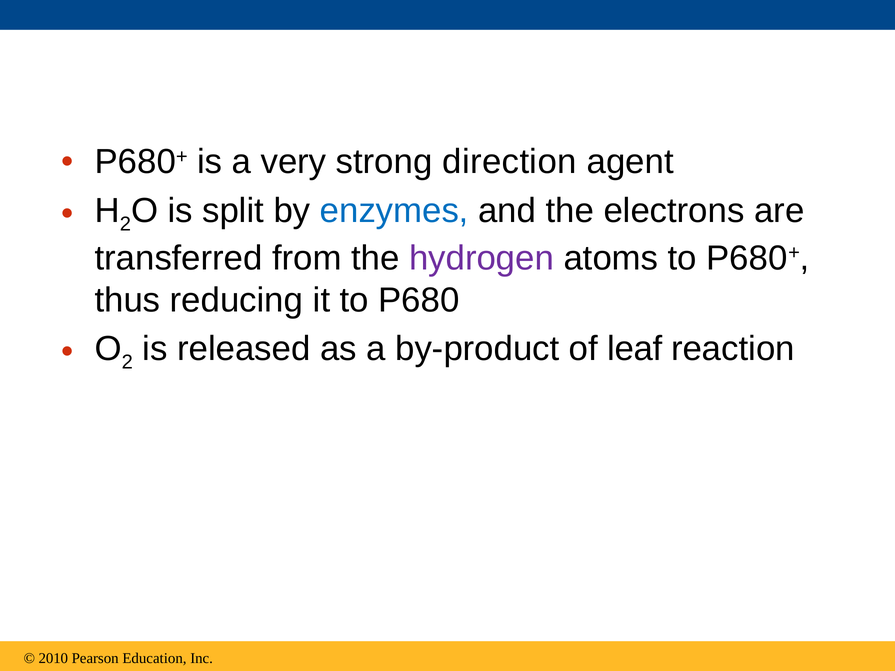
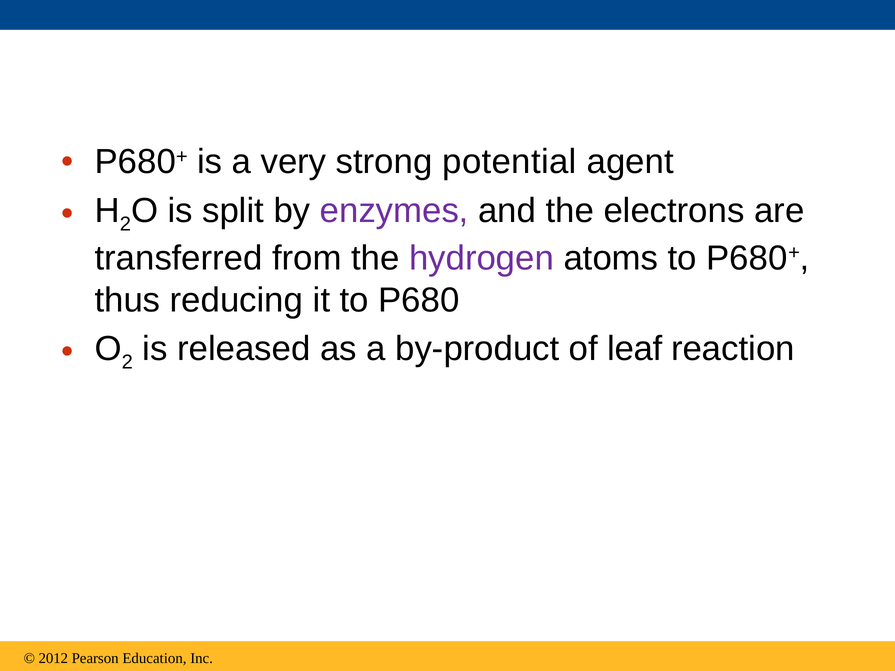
direction: direction -> potential (509, 162)
enzymes colour: blue -> purple (394, 211)
2010: 2010 -> 2012 (53, 659)
